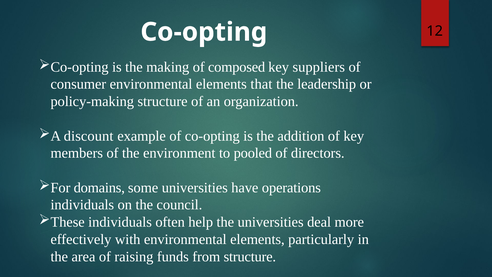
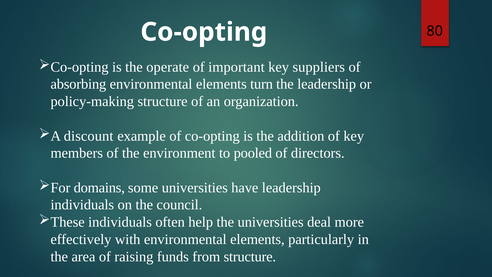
12: 12 -> 80 (435, 31)
making: making -> operate (168, 67)
composed: composed -> important (236, 67)
consumer: consumer -> absorbing (78, 84)
that: that -> turn (262, 84)
have operations: operations -> leadership (291, 187)
